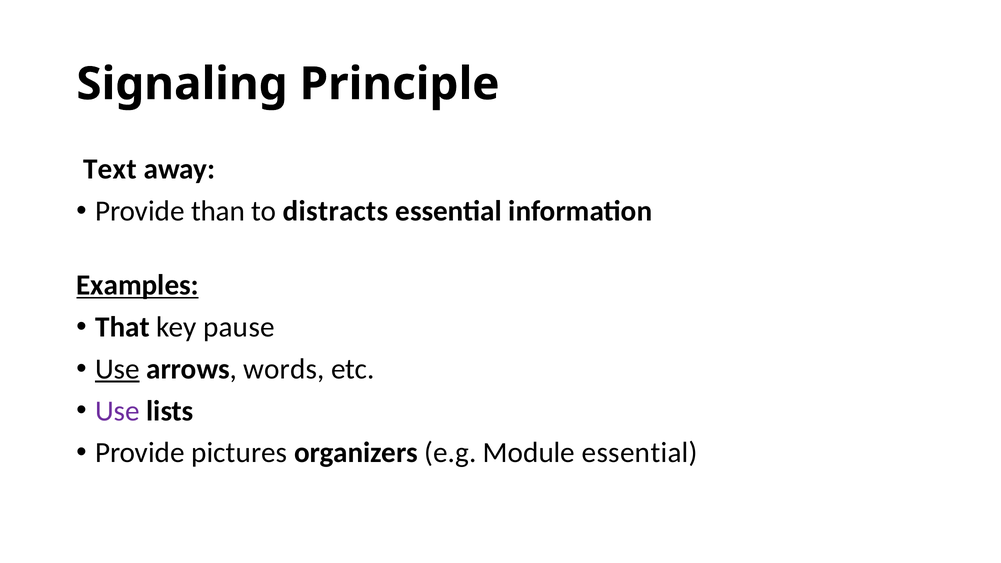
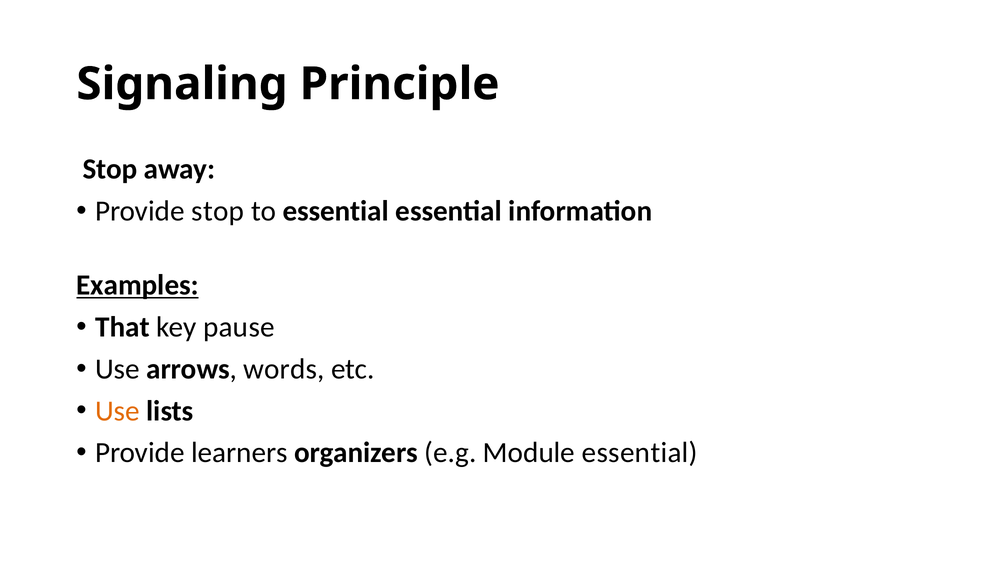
Text: Text -> Stop (110, 169)
Provide than: than -> stop (218, 211)
to distracts: distracts -> essential (336, 211)
Use underline: present -> none (117, 369)
Use colour: purple -> orange (117, 411)
pictures: pictures -> learners (239, 453)
